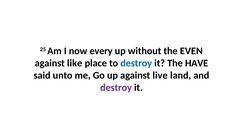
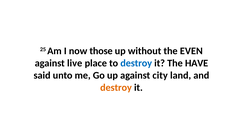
every: every -> those (101, 51)
like: like -> live (75, 63)
live: live -> city (160, 75)
destroy colour: purple -> orange (116, 87)
